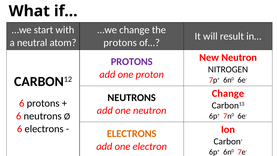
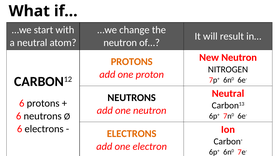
protons: protons -> neutron (120, 43)
PROTONS colour: purple -> orange (132, 62)
Change: Change -> Neutral (228, 93)
